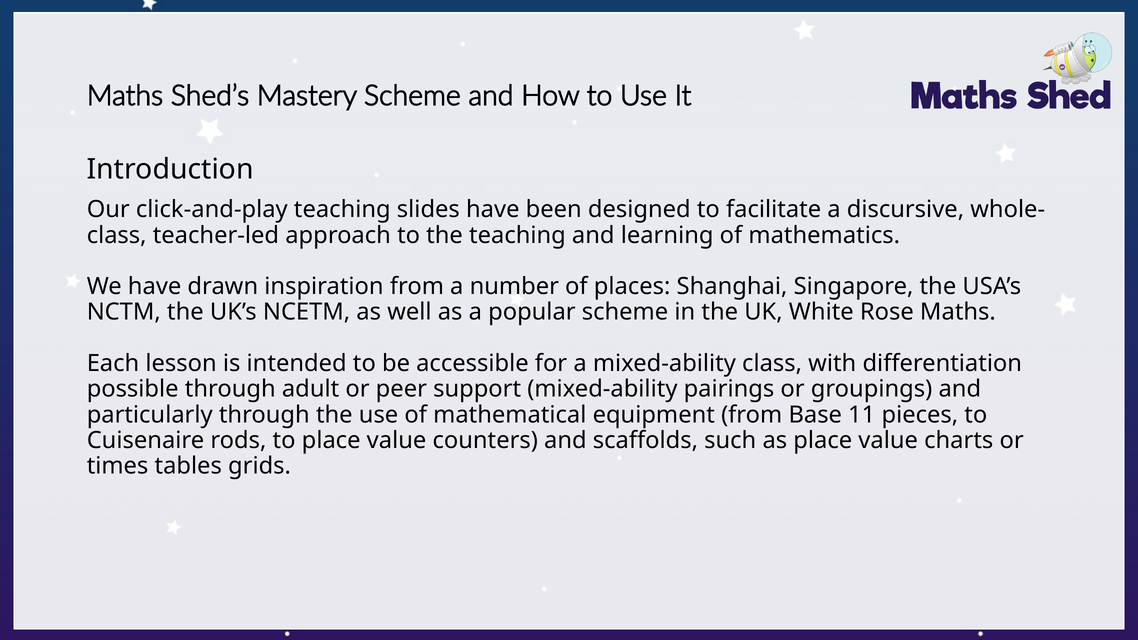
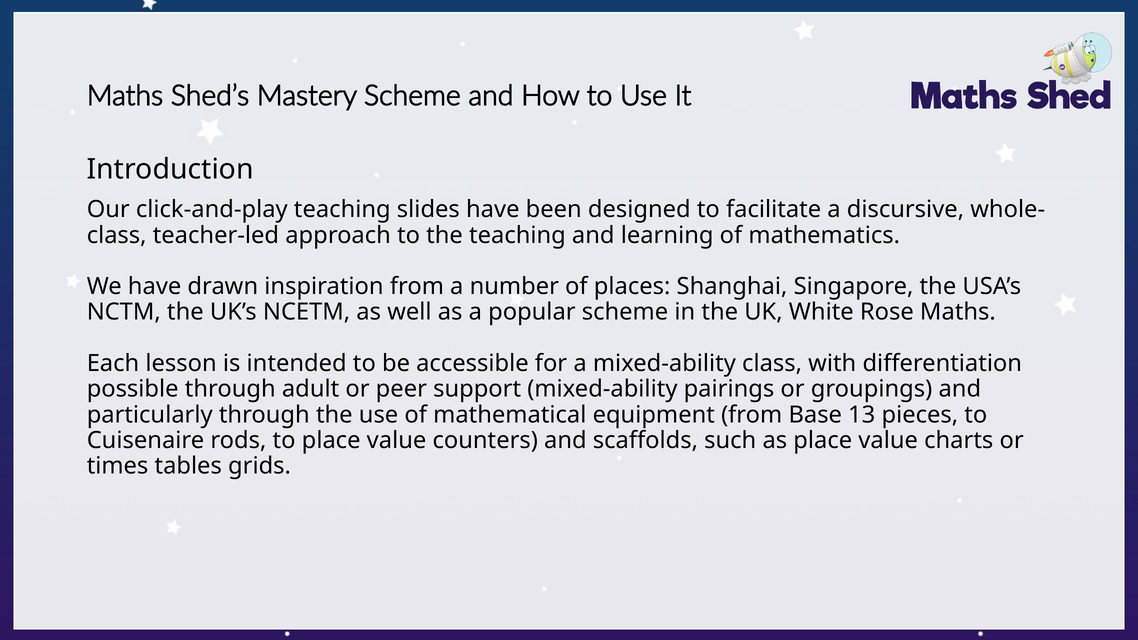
11: 11 -> 13 (862, 415)
